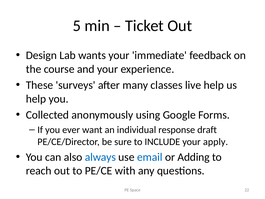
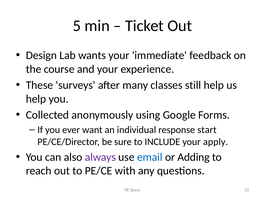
live: live -> still (193, 85)
draft: draft -> start (207, 130)
always colour: blue -> purple (100, 157)
